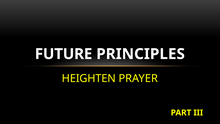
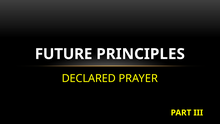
HEIGHTEN: HEIGHTEN -> DECLARED (89, 78)
